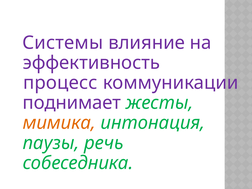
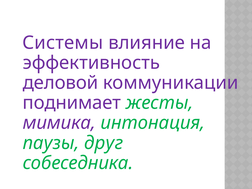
процесс: процесс -> деловой (60, 83)
мимика colour: orange -> purple (59, 123)
речь: речь -> друг (104, 143)
